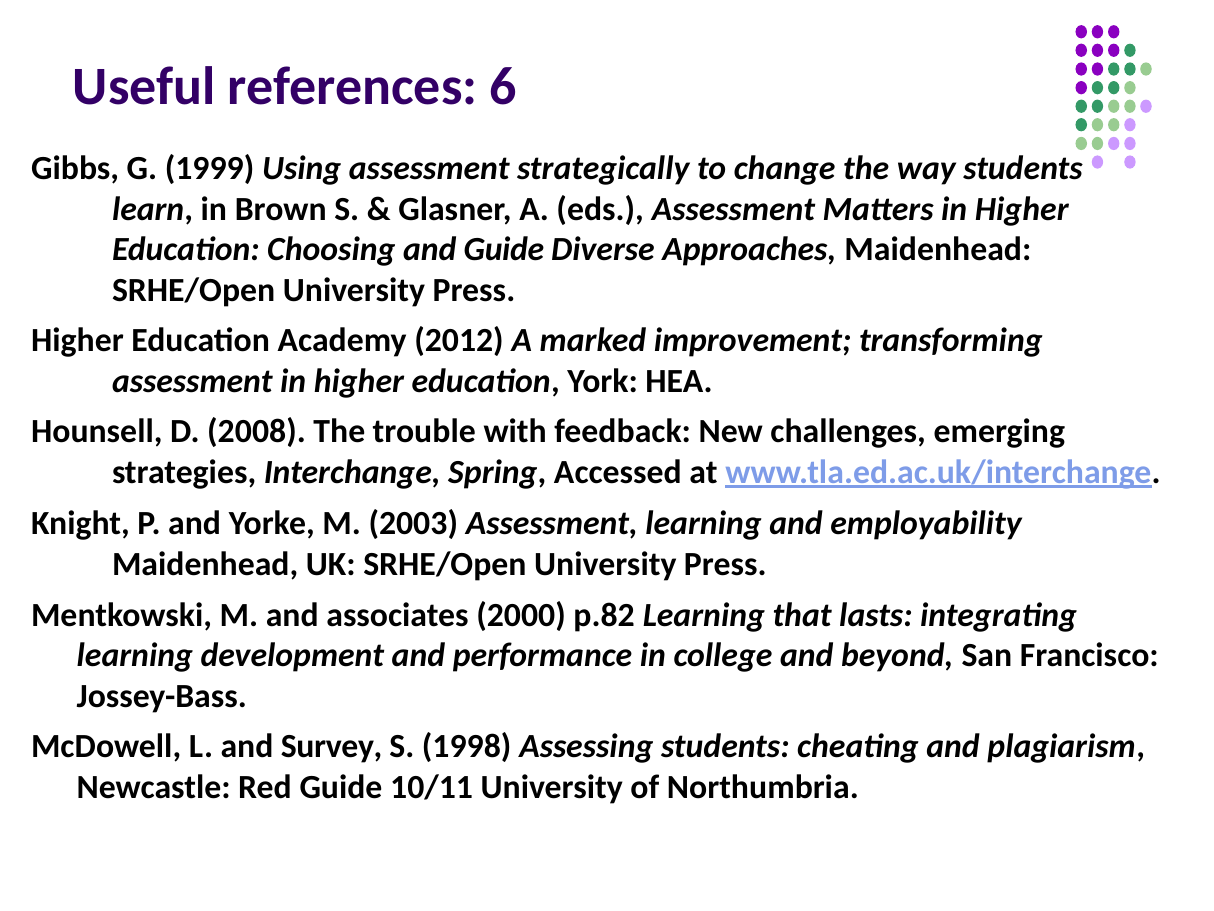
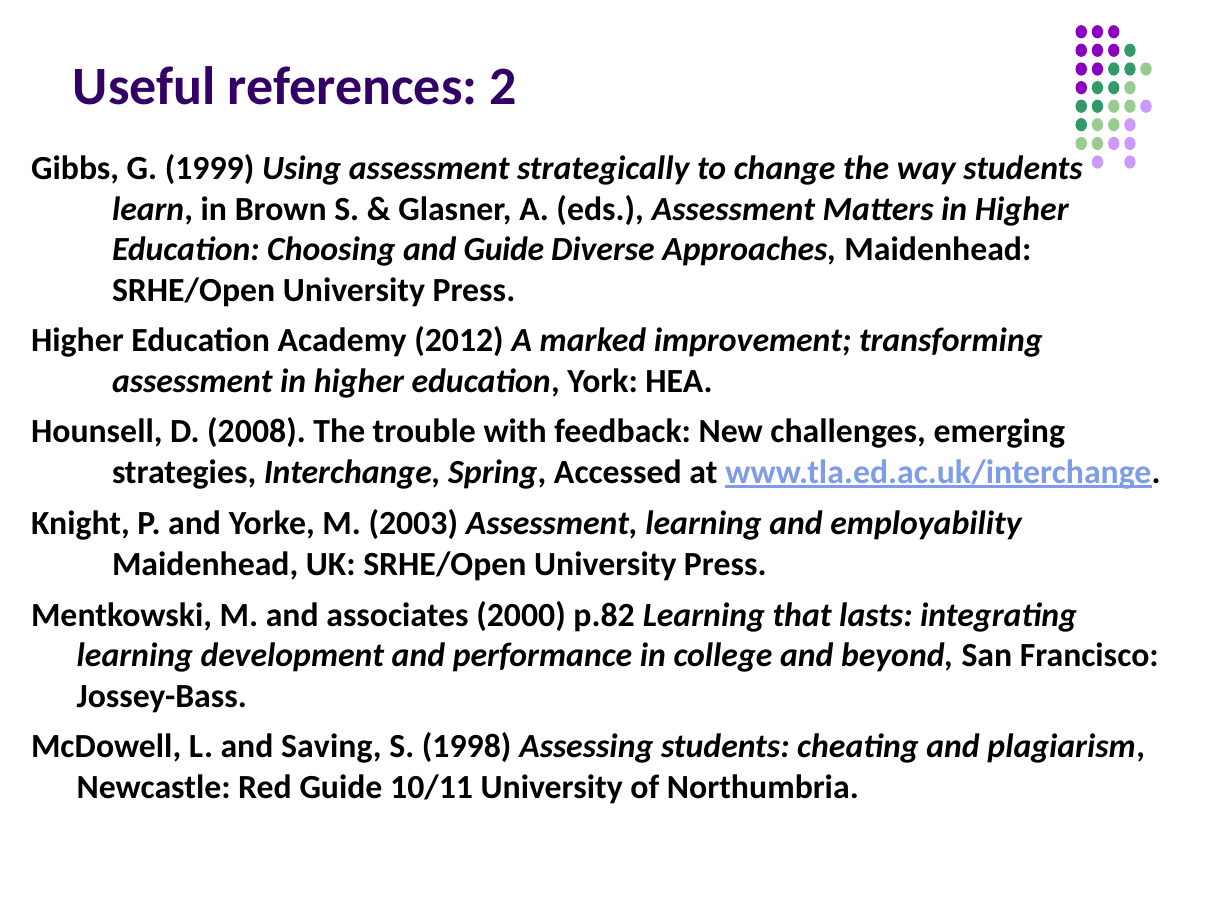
6: 6 -> 2 (503, 86)
Survey: Survey -> Saving (331, 746)
